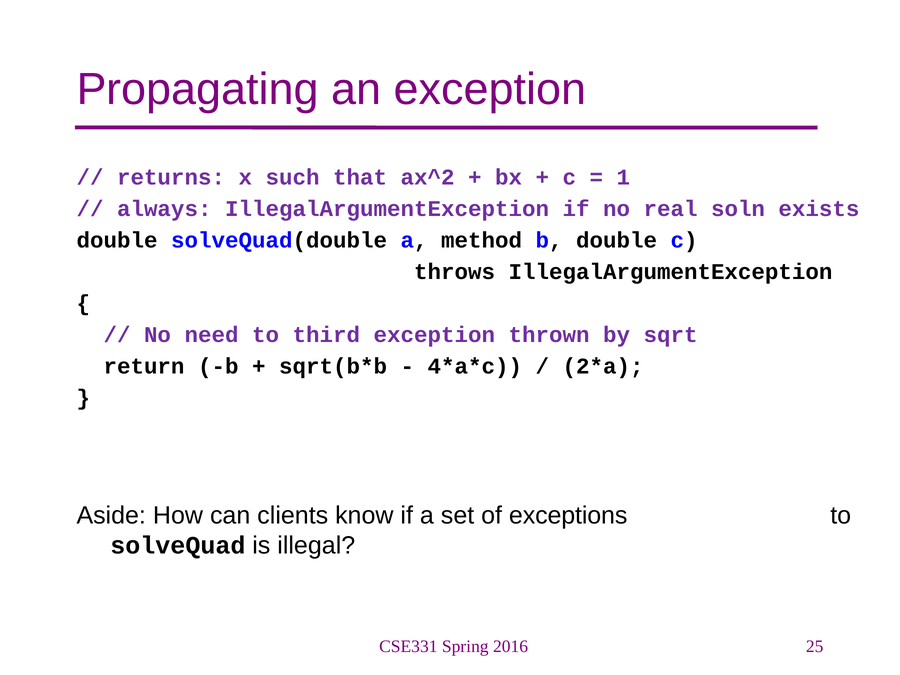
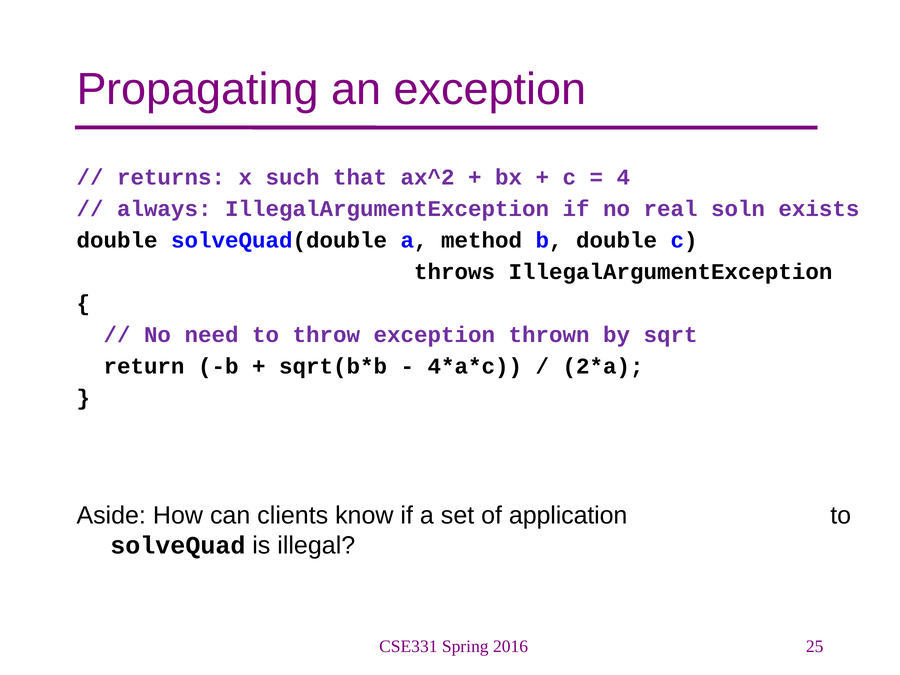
1: 1 -> 4 (623, 177)
third: third -> throw (326, 335)
exceptions: exceptions -> application (568, 515)
